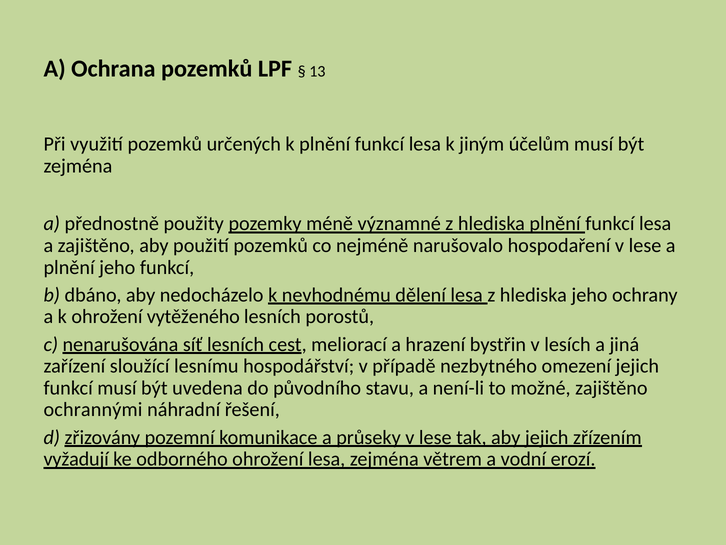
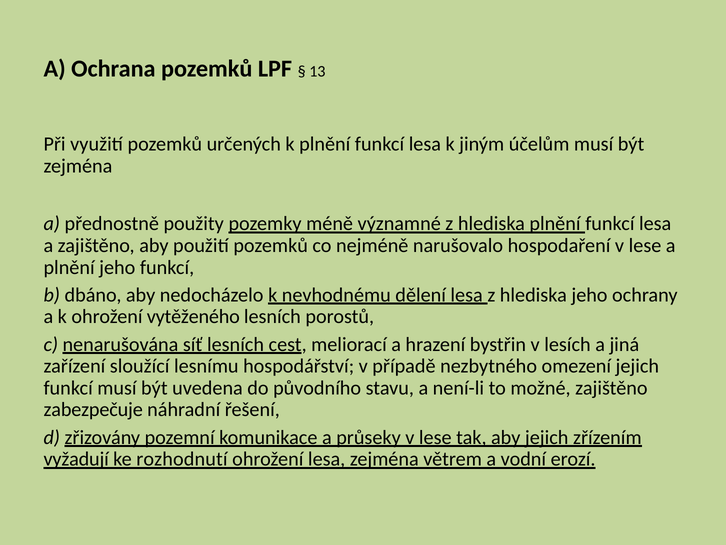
ochrannými: ochrannými -> zabezpečuje (93, 409)
odborného: odborného -> rozhodnutí (182, 459)
